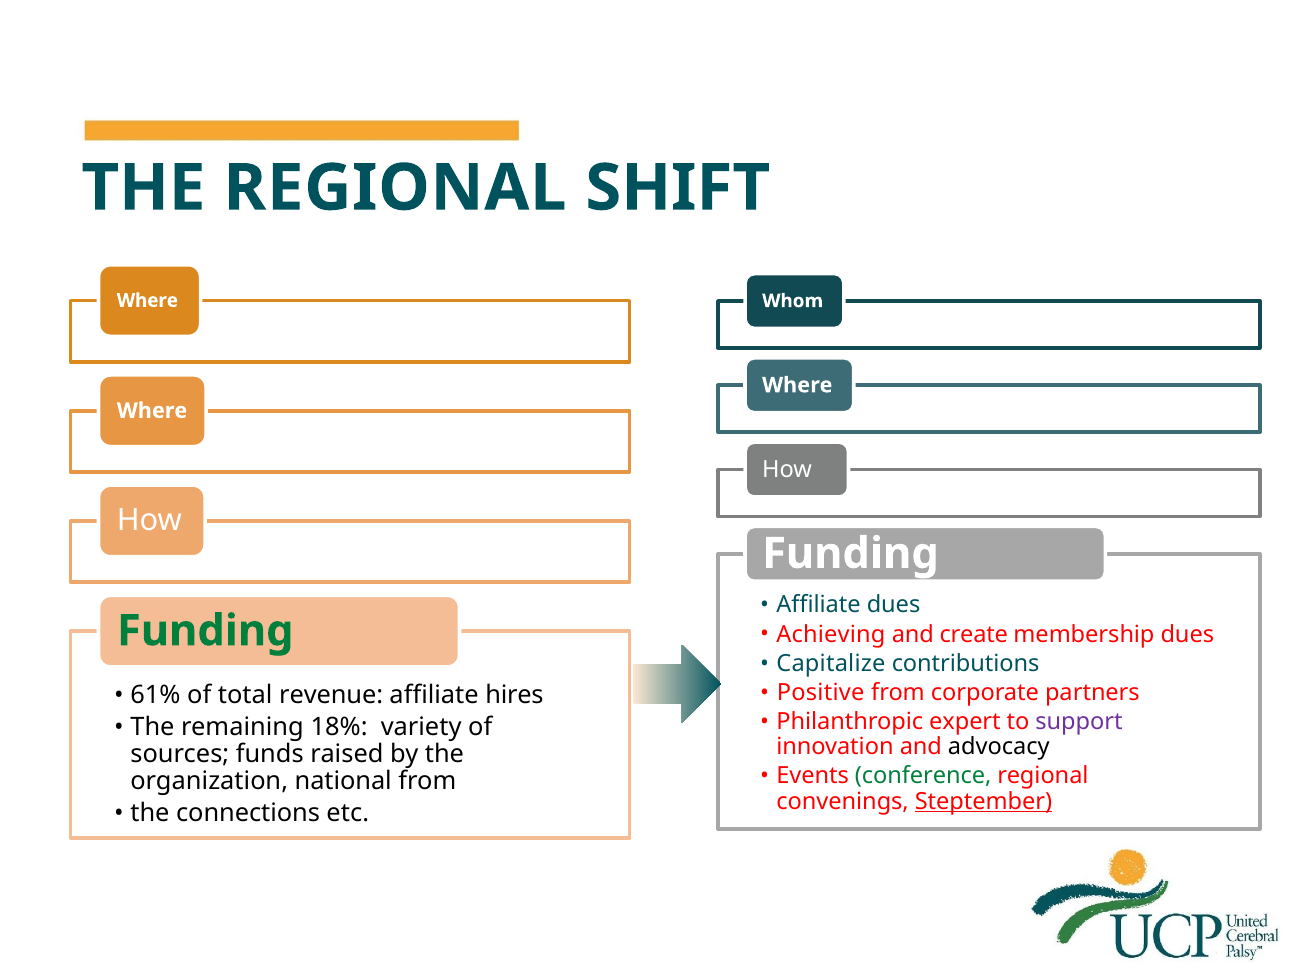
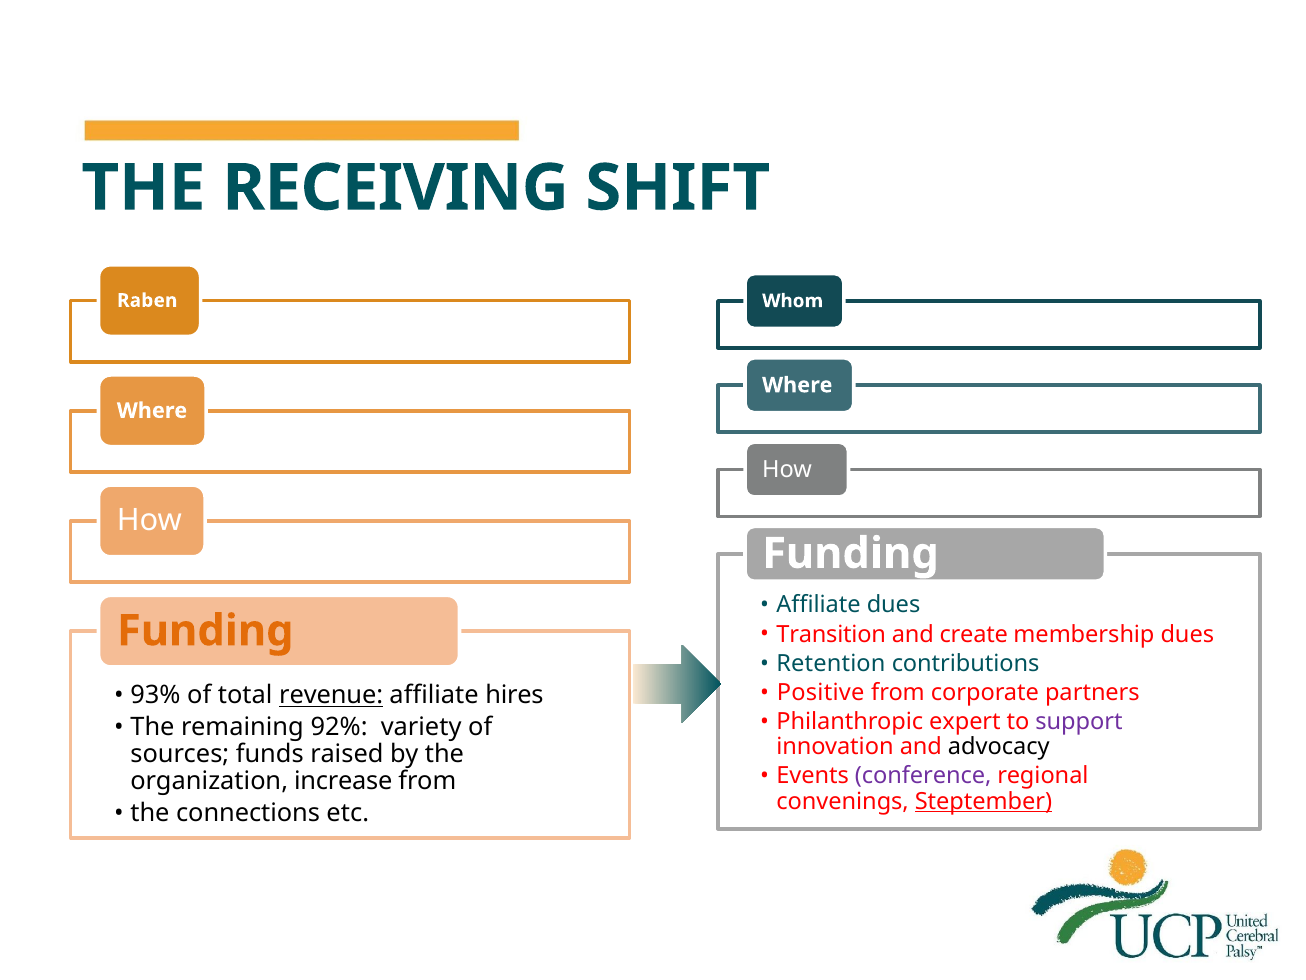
THE REGIONAL: REGIONAL -> RECEIVING (396, 188)
Where: Where -> Raben (147, 300)
Funding colour: green -> orange (205, 631)
Achieving: Achieving -> Transition (831, 634)
Capitalize: Capitalize -> Retention (831, 663)
61%: 61% -> 93% (155, 695)
revenue underline: none -> present (331, 695)
18%: 18% -> 92% (339, 726)
conference colour: green -> purple (923, 776)
national: national -> increase (343, 781)
